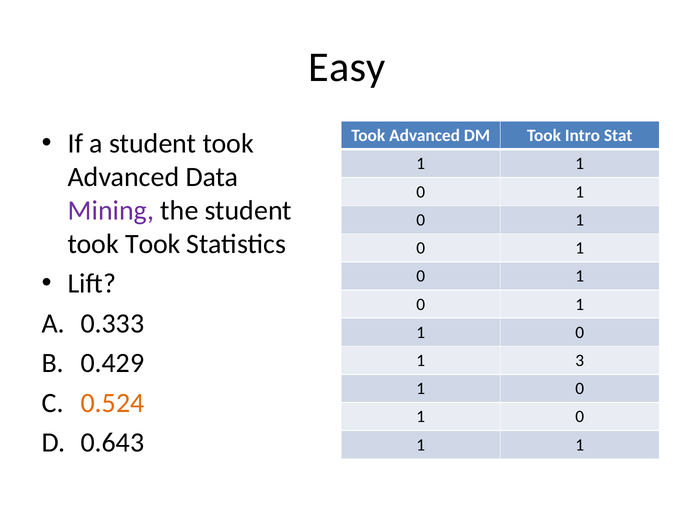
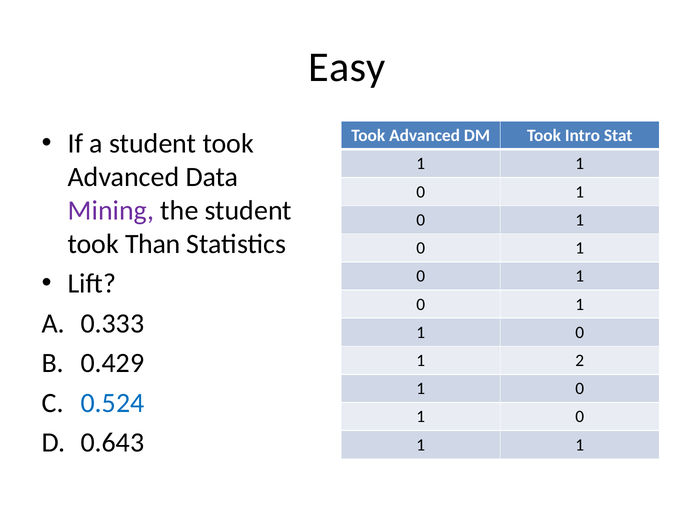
took Took: Took -> Than (153, 244)
3: 3 -> 2 (580, 361)
0.524 colour: orange -> blue (113, 403)
